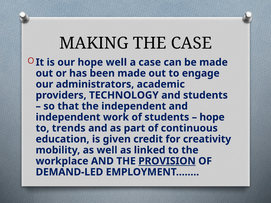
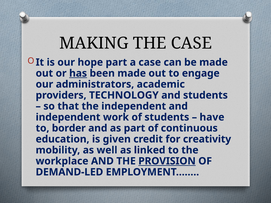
hope well: well -> part (116, 62)
has underline: none -> present (78, 73)
hope: hope -> have (212, 117)
trends: trends -> border (69, 128)
